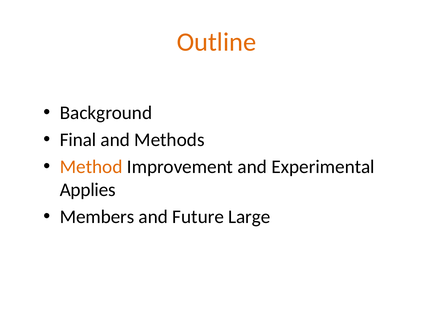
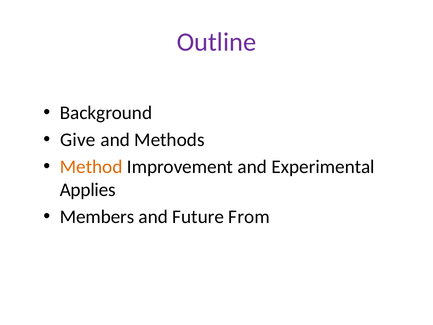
Outline colour: orange -> purple (216, 42)
Final: Final -> Give (78, 140)
Large: Large -> From (249, 217)
